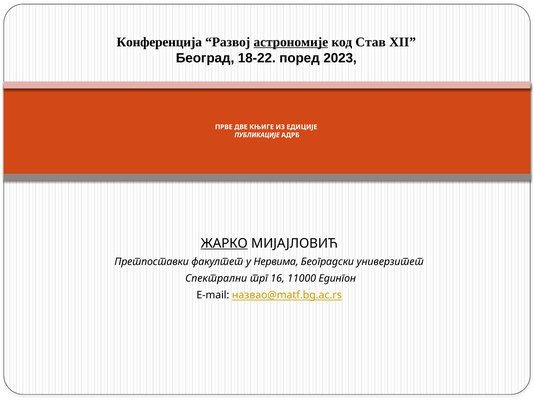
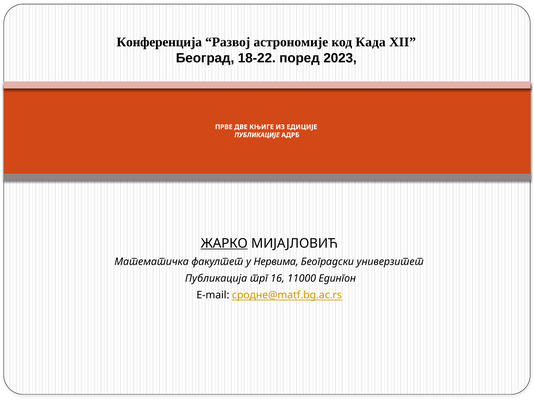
астрономије underline: present -> none (291, 42)
Став: Став -> Када (371, 42)
Претпоставки: Претпоставки -> Математичка (152, 262)
Спектрални: Спектрални -> Публикација (216, 279)
назвао@matf.bg.ac.rs: назвао@matf.bg.ac.rs -> сродне@matf.bg.ac.rs (287, 295)
